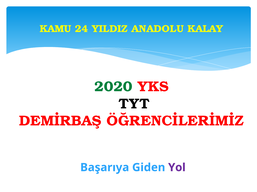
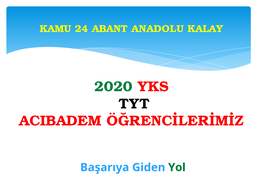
YILDIZ: YILDIZ -> ABANT (110, 29)
DEMİRBAŞ: DEMİRBAŞ -> ACIBADEM (60, 121)
Yol colour: purple -> green (177, 168)
